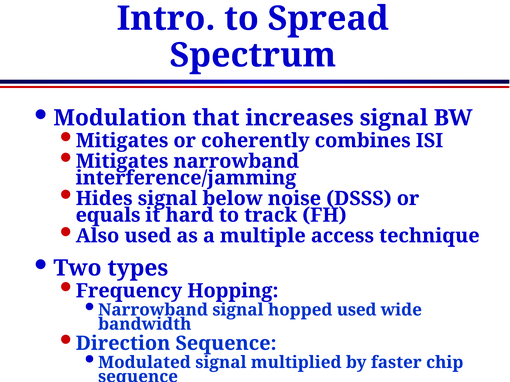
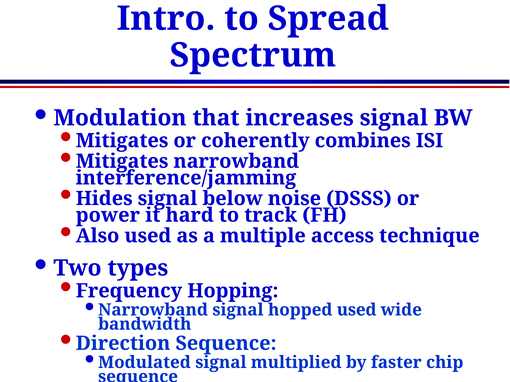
equals: equals -> power (108, 215)
